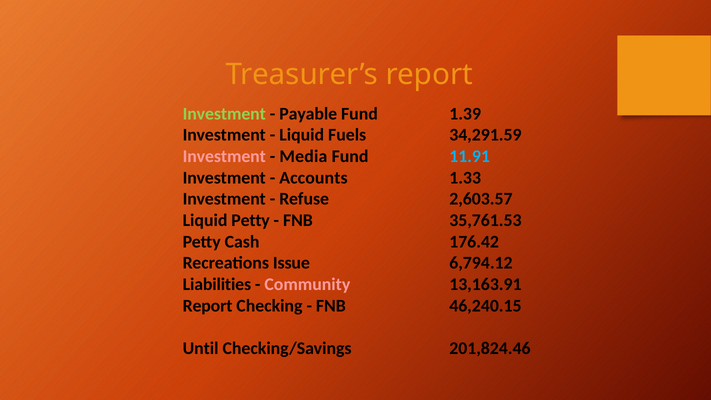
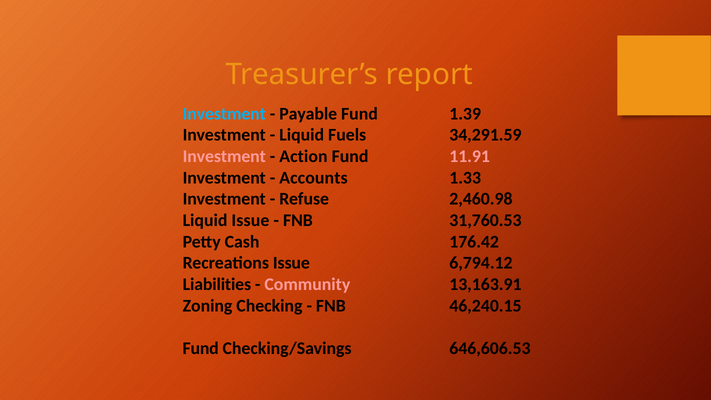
Investment colour: light green -> light blue (224, 114)
Media: Media -> Action (303, 156)
11.91 colour: light blue -> pink (470, 156)
2,603.57: 2,603.57 -> 2,460.98 (481, 199)
Liquid Petty: Petty -> Issue (250, 220)
35,761.53: 35,761.53 -> 31,760.53 (485, 220)
Report: Report -> Zoning (208, 306)
Until: Until -> Fund (201, 348)
201,824.46: 201,824.46 -> 646,606.53 (490, 348)
